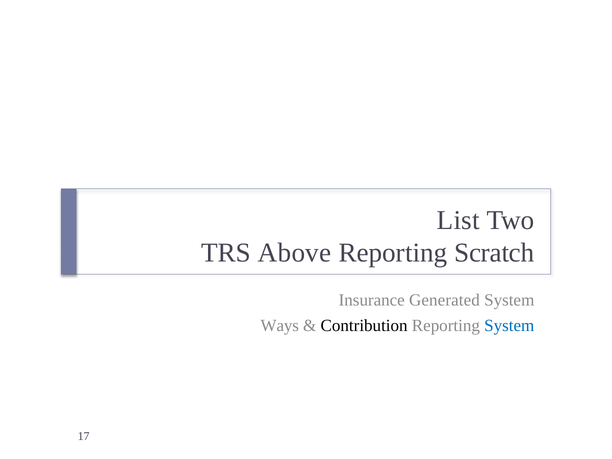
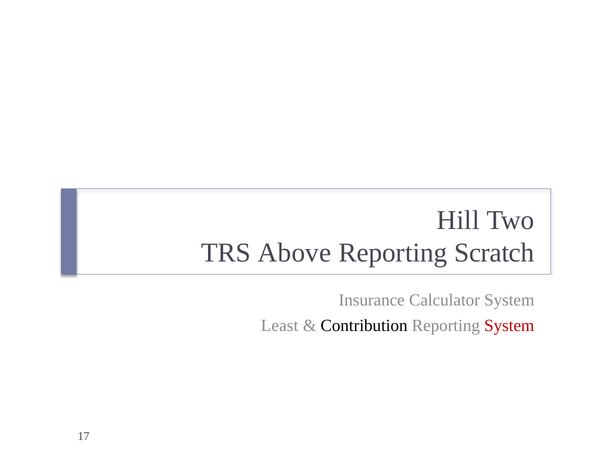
List: List -> Hill (458, 220)
Generated: Generated -> Calculator (444, 300)
Ways: Ways -> Least (280, 326)
System colour: blue -> red (509, 326)
